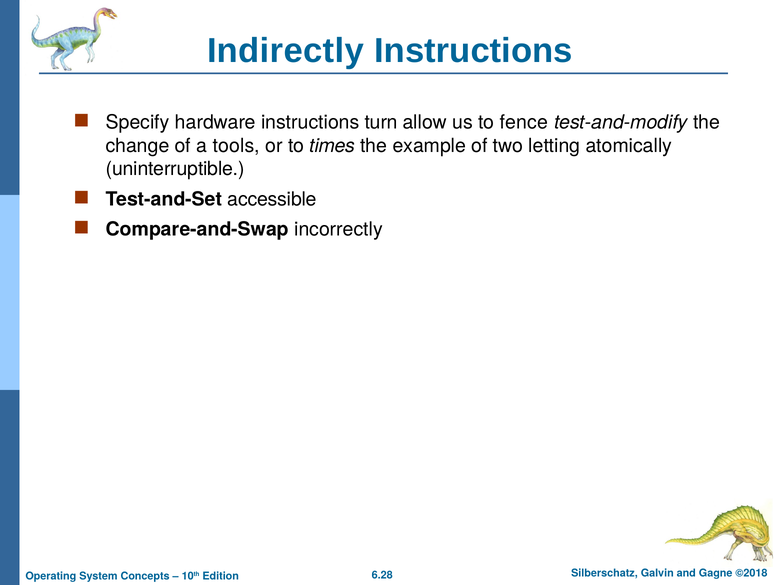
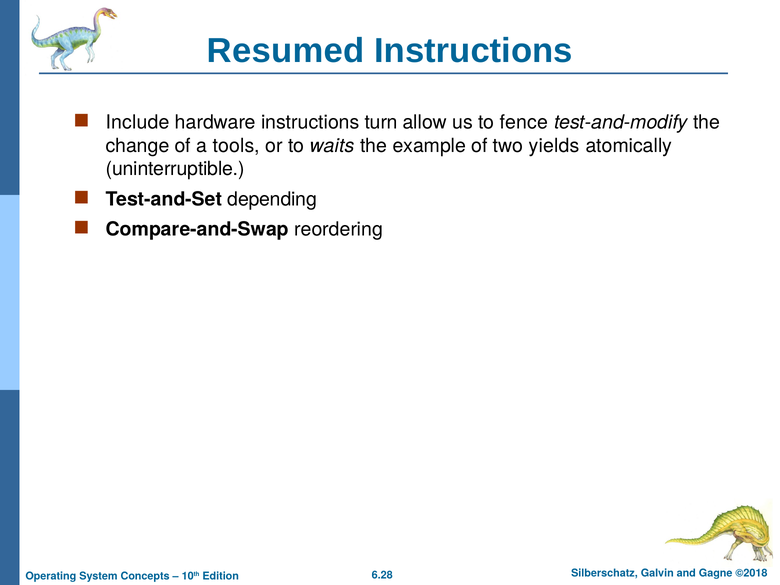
Indirectly: Indirectly -> Resumed (286, 51)
Specify: Specify -> Include (138, 122)
times: times -> waits (332, 146)
letting: letting -> yields (554, 146)
accessible: accessible -> depending (272, 199)
incorrectly: incorrectly -> reordering (339, 229)
